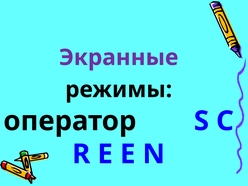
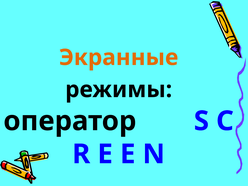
Экранные colour: purple -> orange (119, 58)
